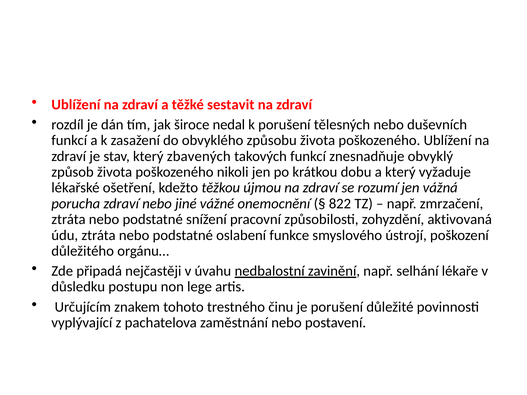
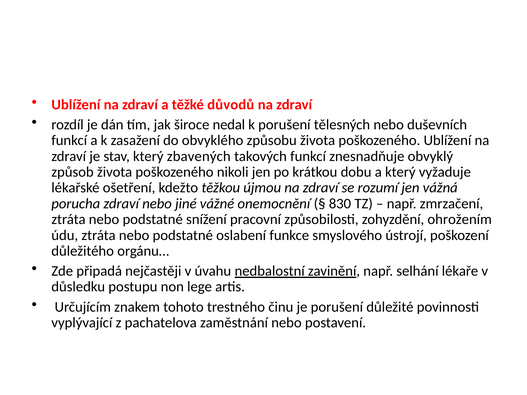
sestavit: sestavit -> důvodů (231, 105)
822: 822 -> 830 (340, 204)
aktivovaná: aktivovaná -> ohrožením (460, 220)
